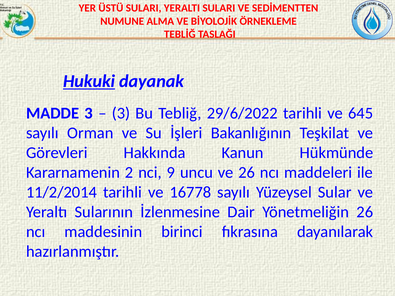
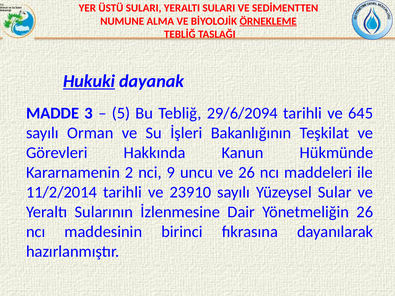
ÖRNEKLEME underline: none -> present (268, 21)
3: 3 -> 5 (121, 113)
29/6/2022: 29/6/2022 -> 29/6/2094 (242, 113)
16778: 16778 -> 23910 (190, 192)
